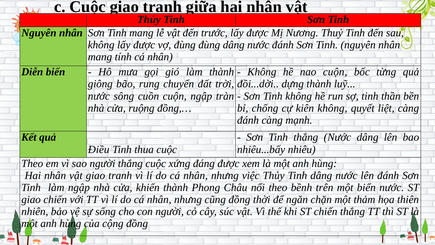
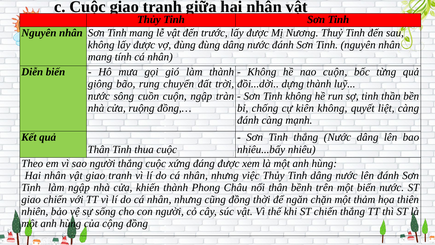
Điều: Điều -> Thân (99, 149)
nổi theo: theo -> thân (278, 187)
